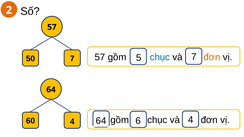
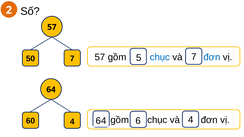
đơn colour: orange -> blue (212, 57)
